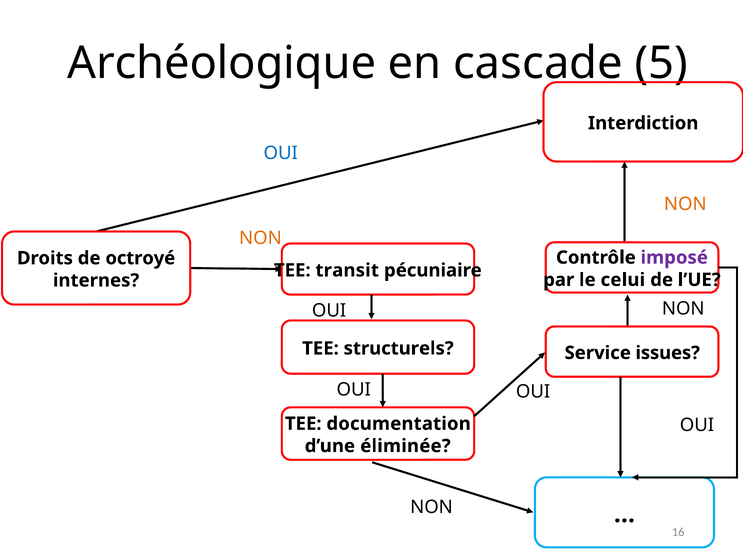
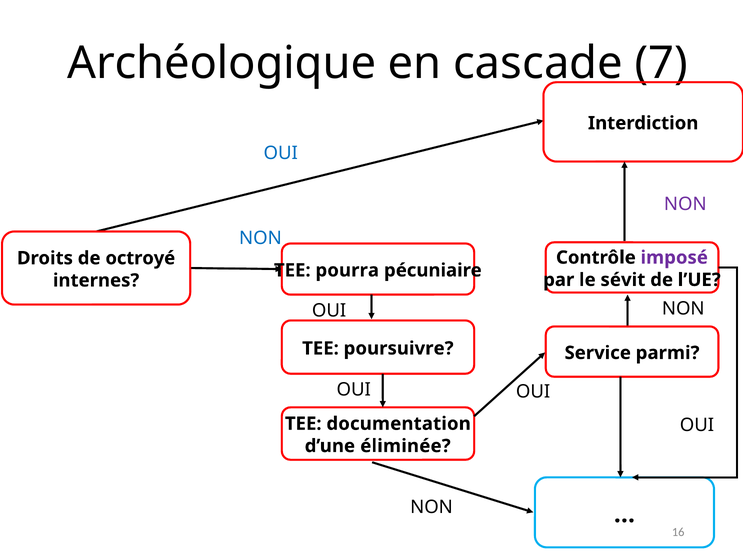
5: 5 -> 7 (661, 63)
NON colour: orange -> purple (685, 204)
NON colour: orange -> blue (260, 238)
transit: transit -> pourra (347, 270)
celui: celui -> sévit (623, 280)
structurels: structurels -> poursuivre (399, 349)
issues: issues -> parmi (668, 353)
